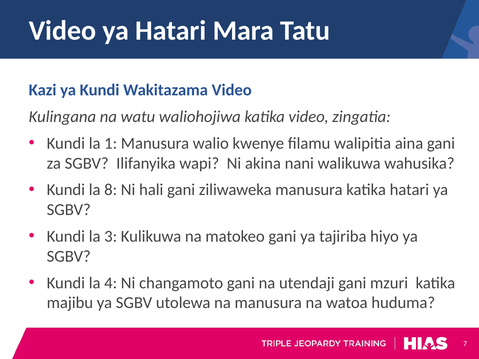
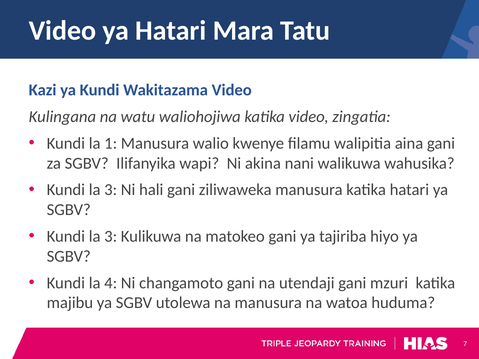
8: 8 -> 3 (111, 190)
